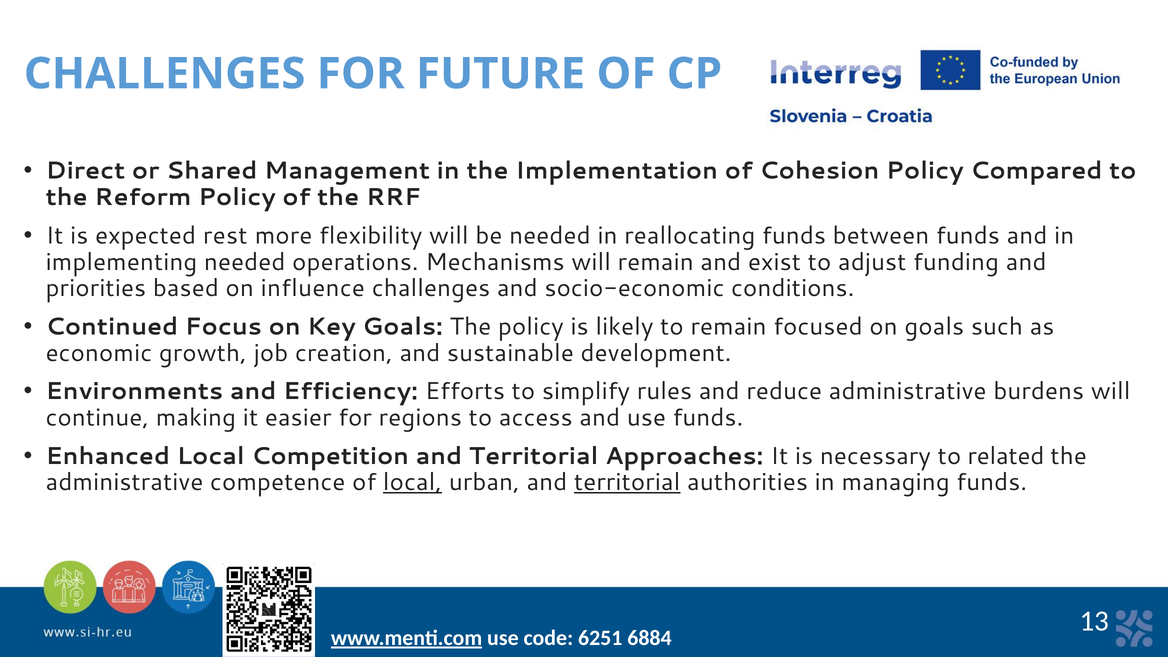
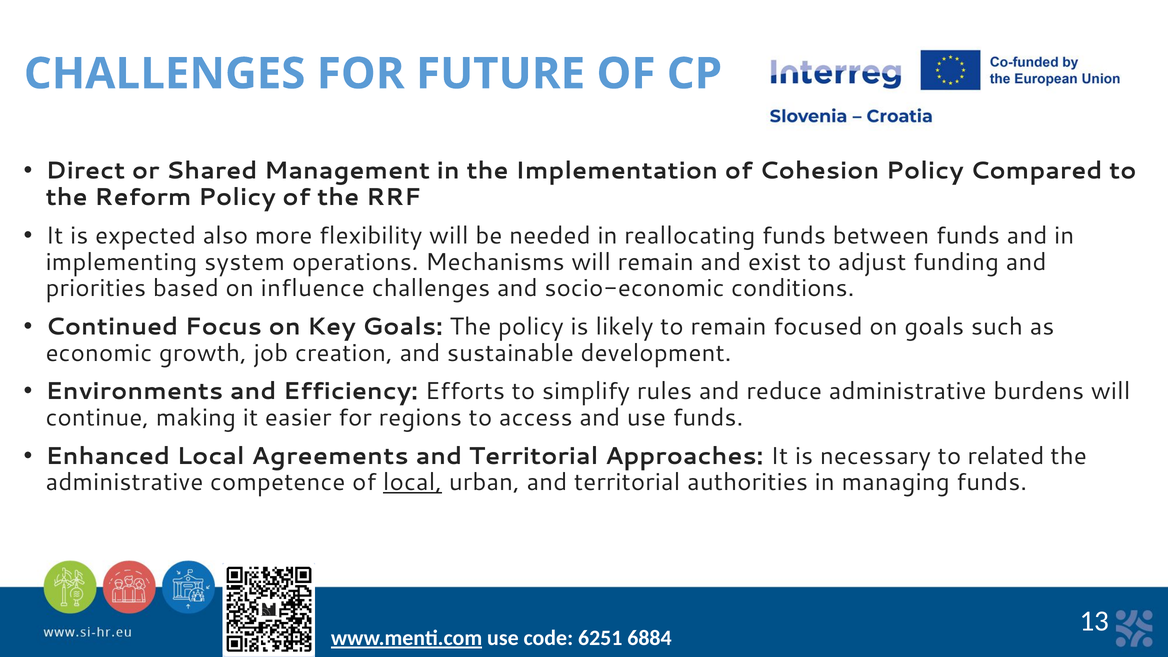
rest: rest -> also (225, 236)
implementing needed: needed -> system (245, 262)
Competition: Competition -> Agreements (330, 456)
territorial underline: present -> none (627, 482)
